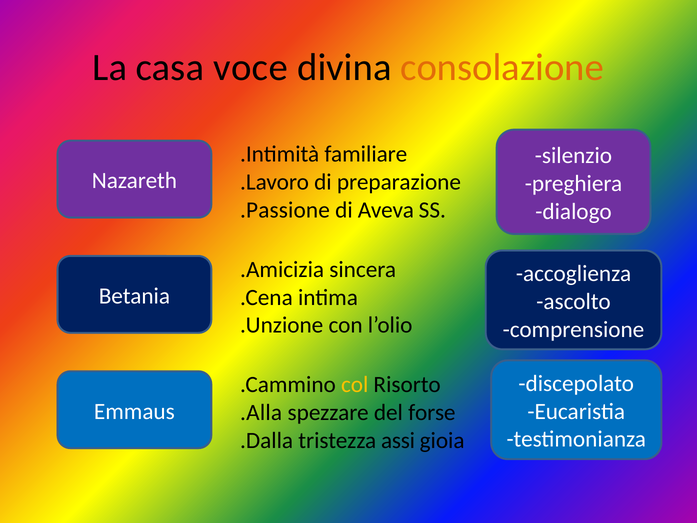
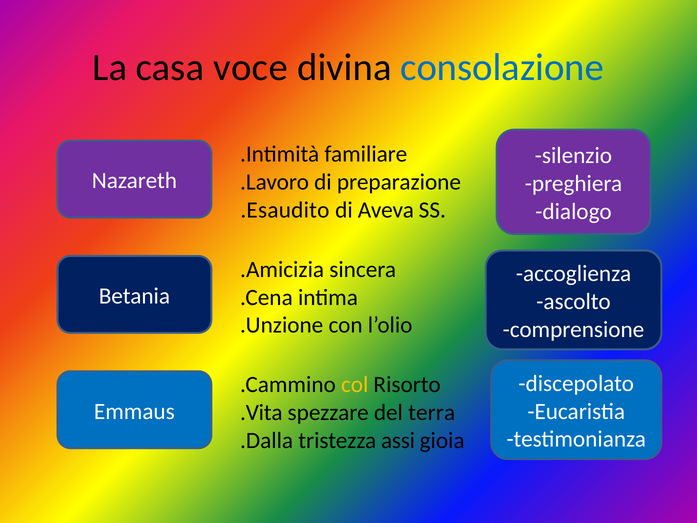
consolazione colour: orange -> blue (502, 67)
.Passione: .Passione -> .Esaudito (285, 210)
.Alla: .Alla -> .Vita (261, 413)
forse: forse -> terra (432, 413)
